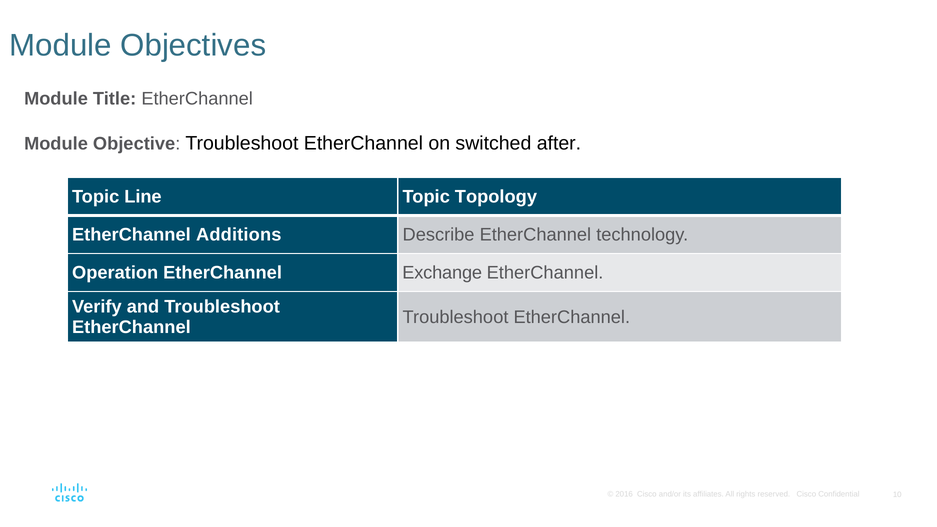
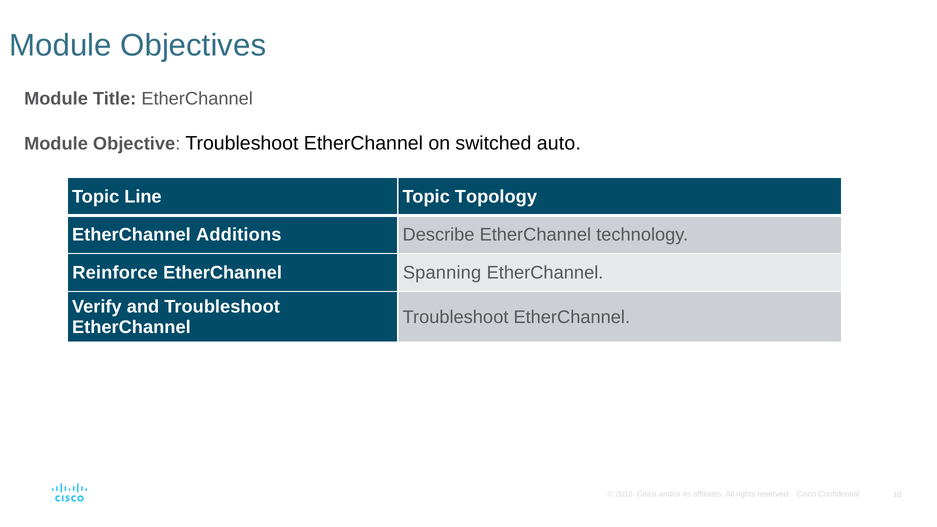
after: after -> auto (559, 143)
Operation: Operation -> Reinforce (115, 273)
Exchange: Exchange -> Spanning (442, 273)
